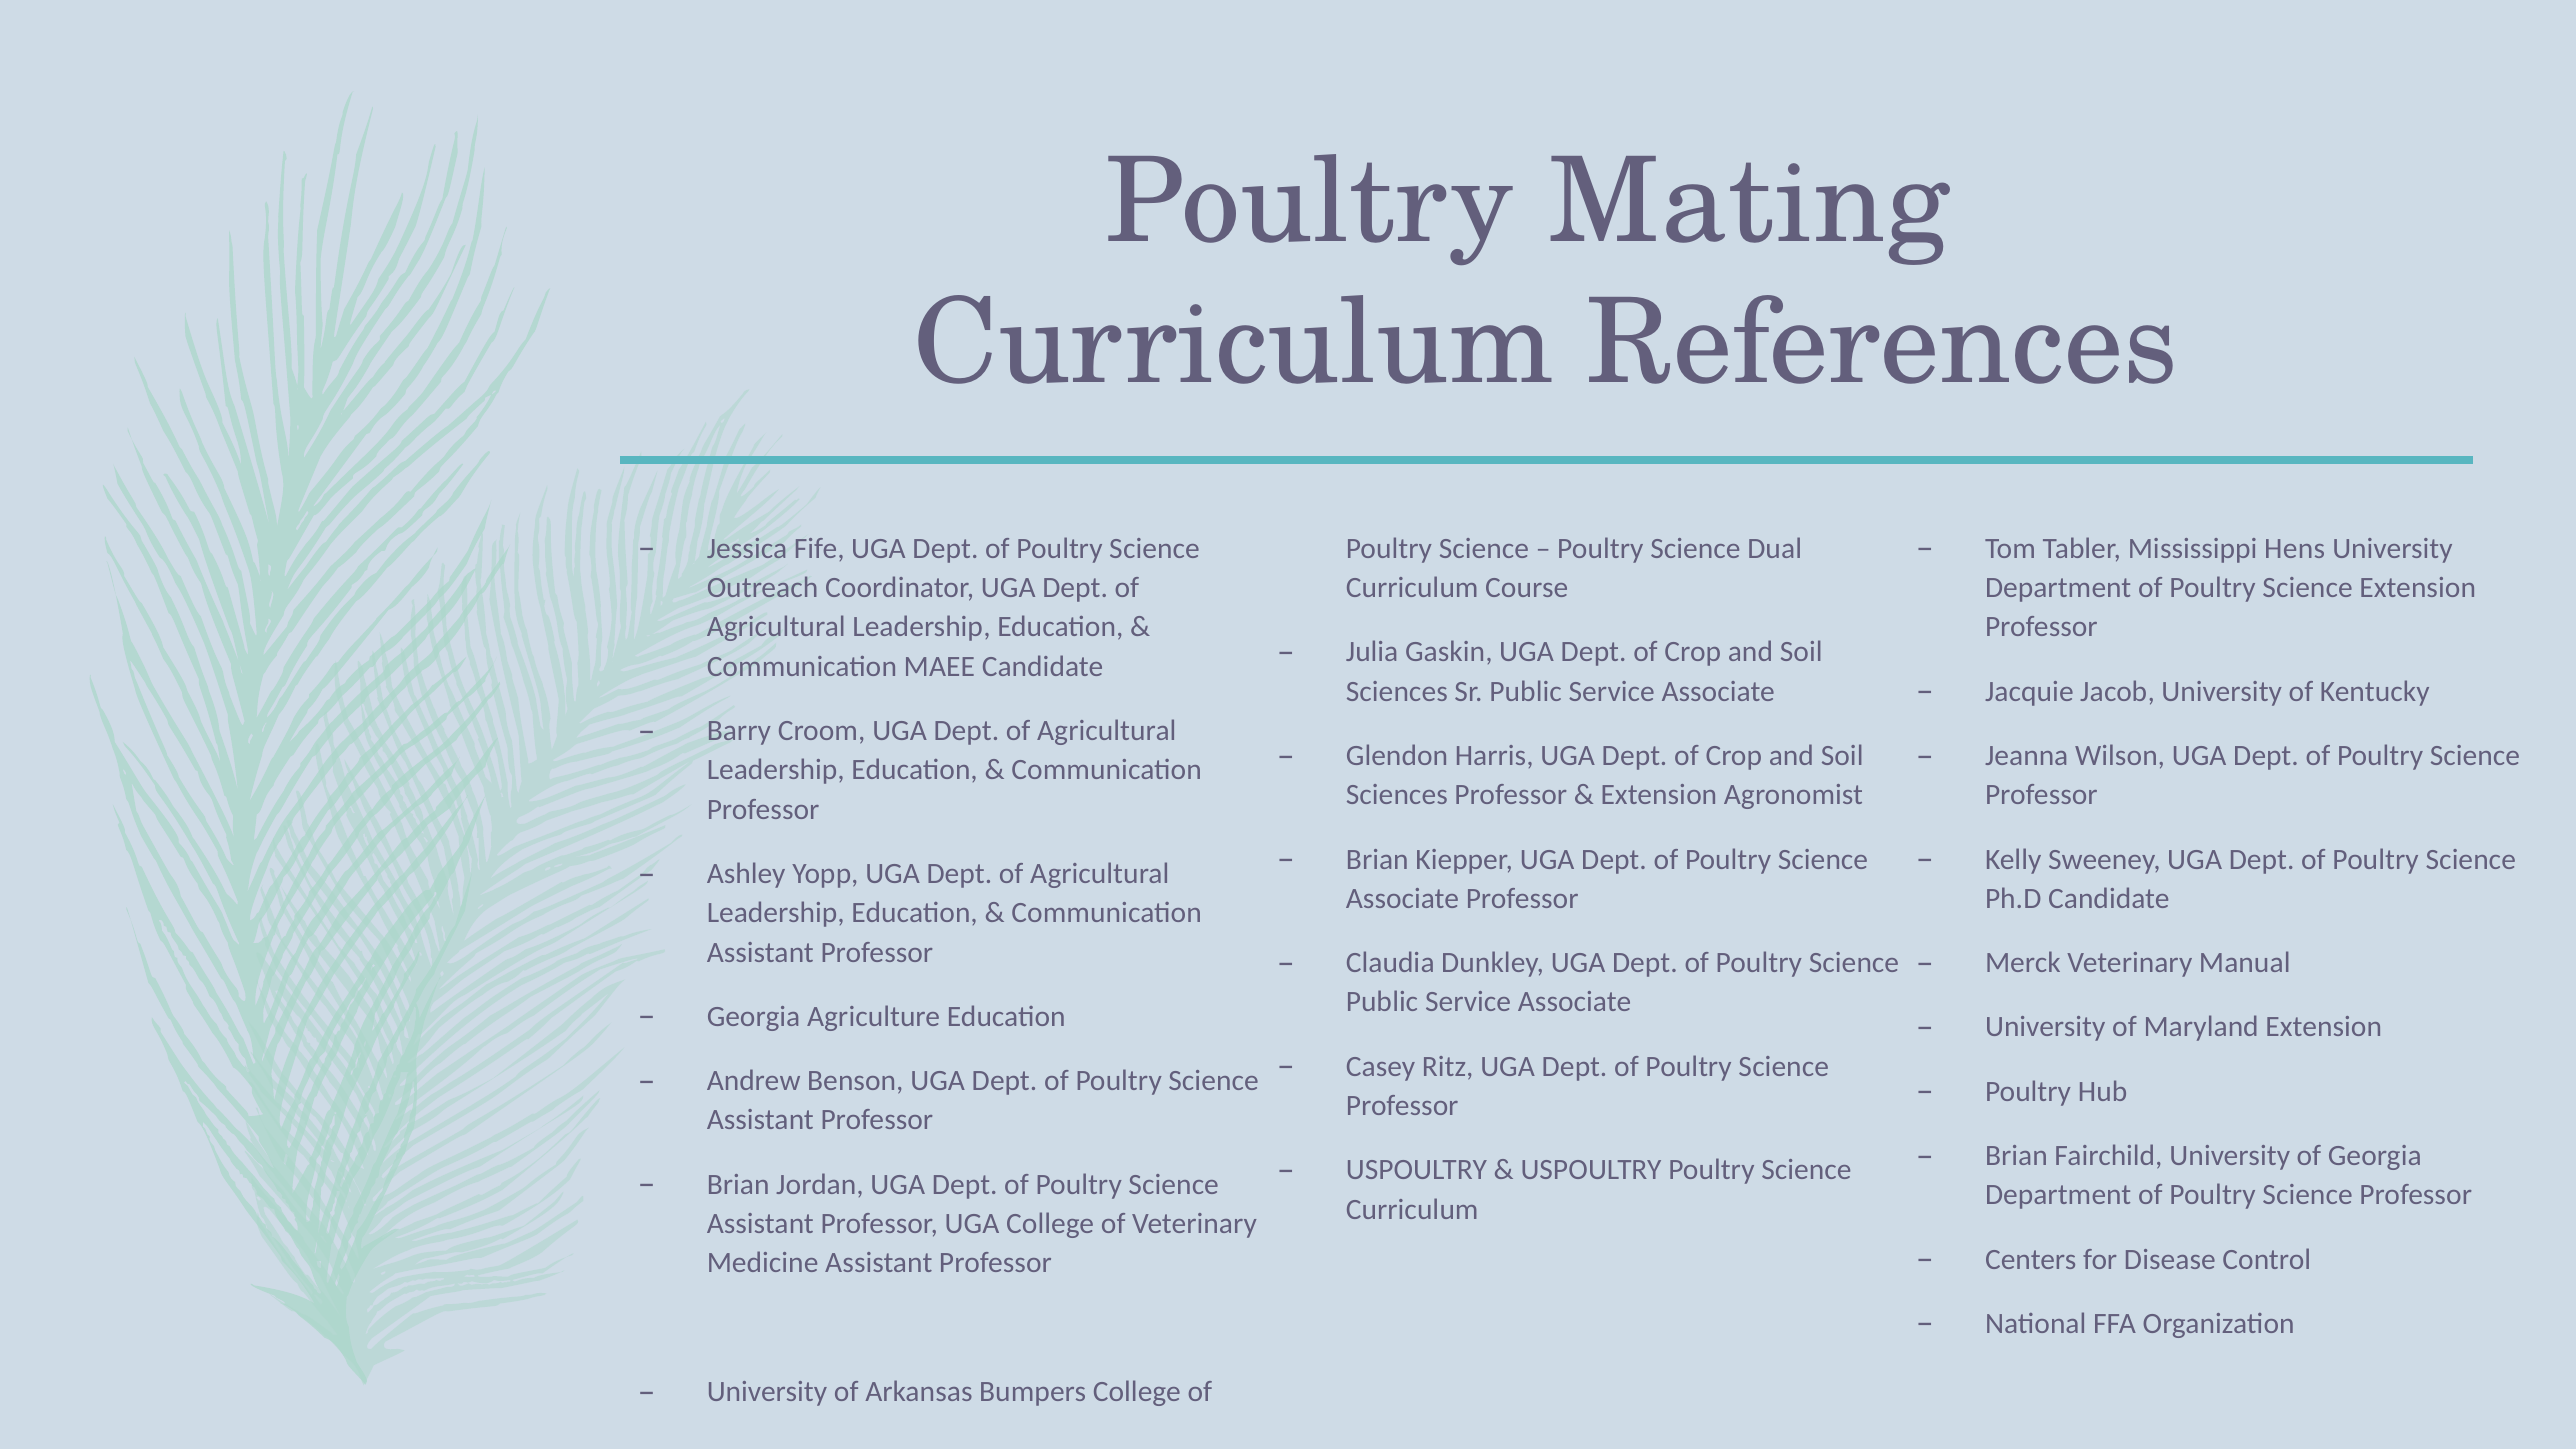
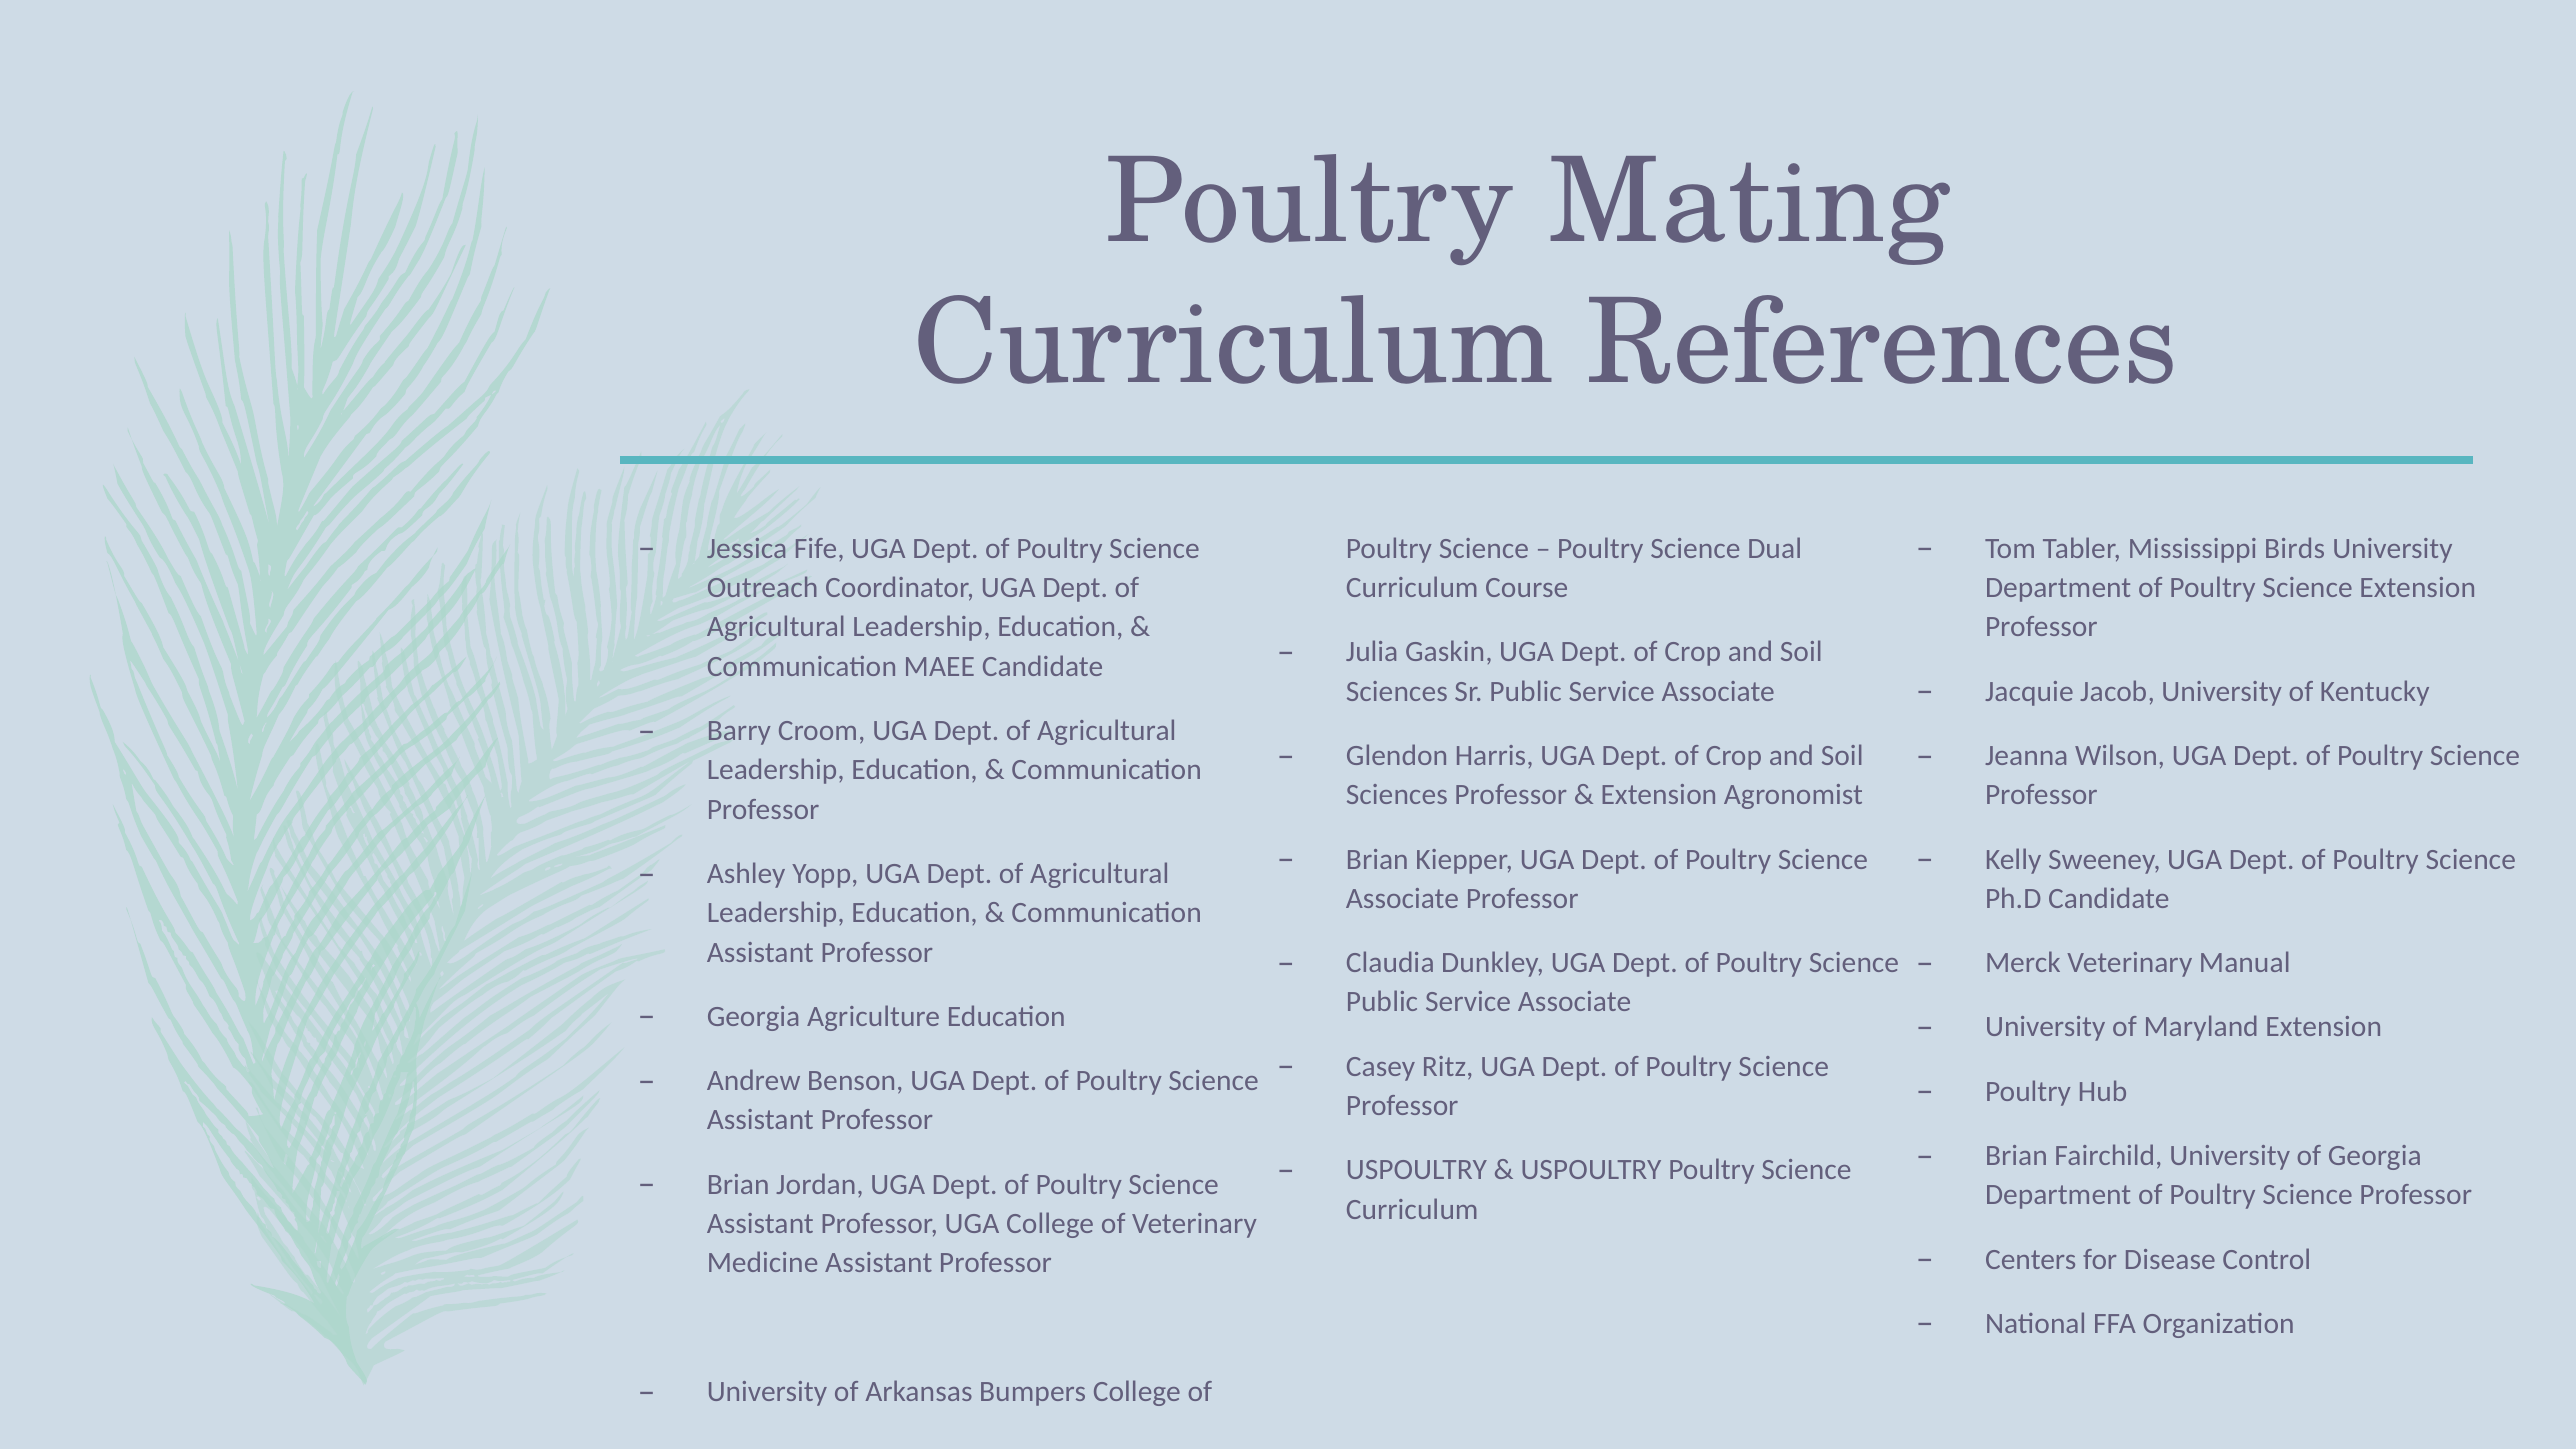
Hens: Hens -> Birds (2295, 548)
